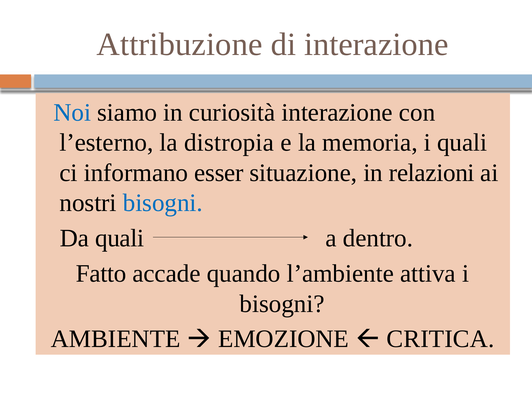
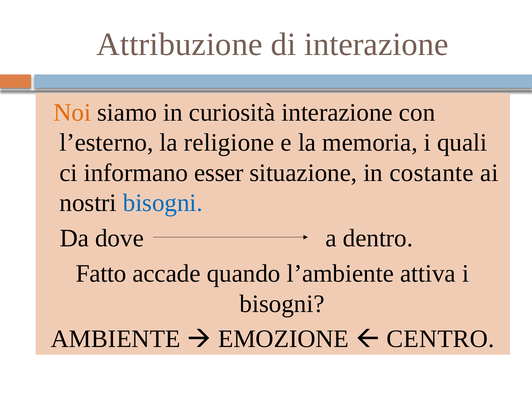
Noi colour: blue -> orange (72, 113)
distropia: distropia -> religione (229, 143)
relazioni: relazioni -> costante (432, 173)
Da quali: quali -> dove (119, 238)
CRITICA: CRITICA -> CENTRO (441, 339)
